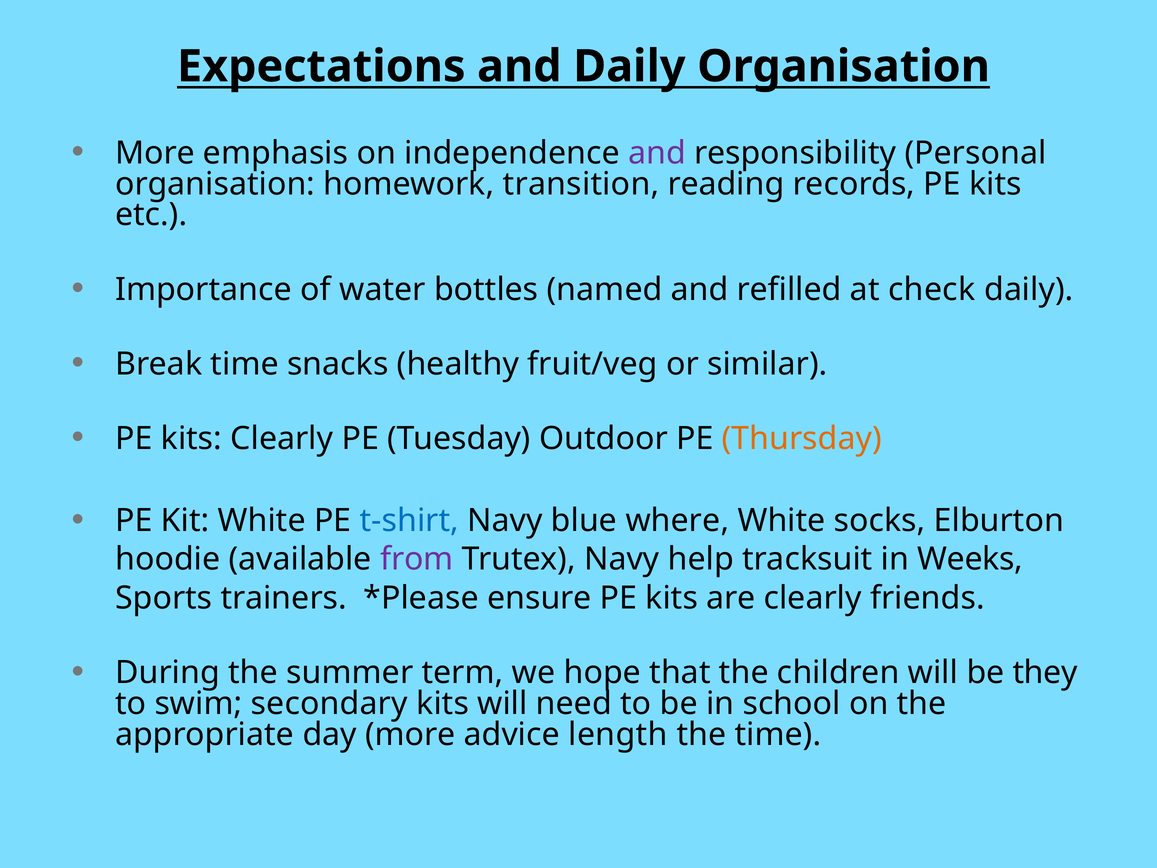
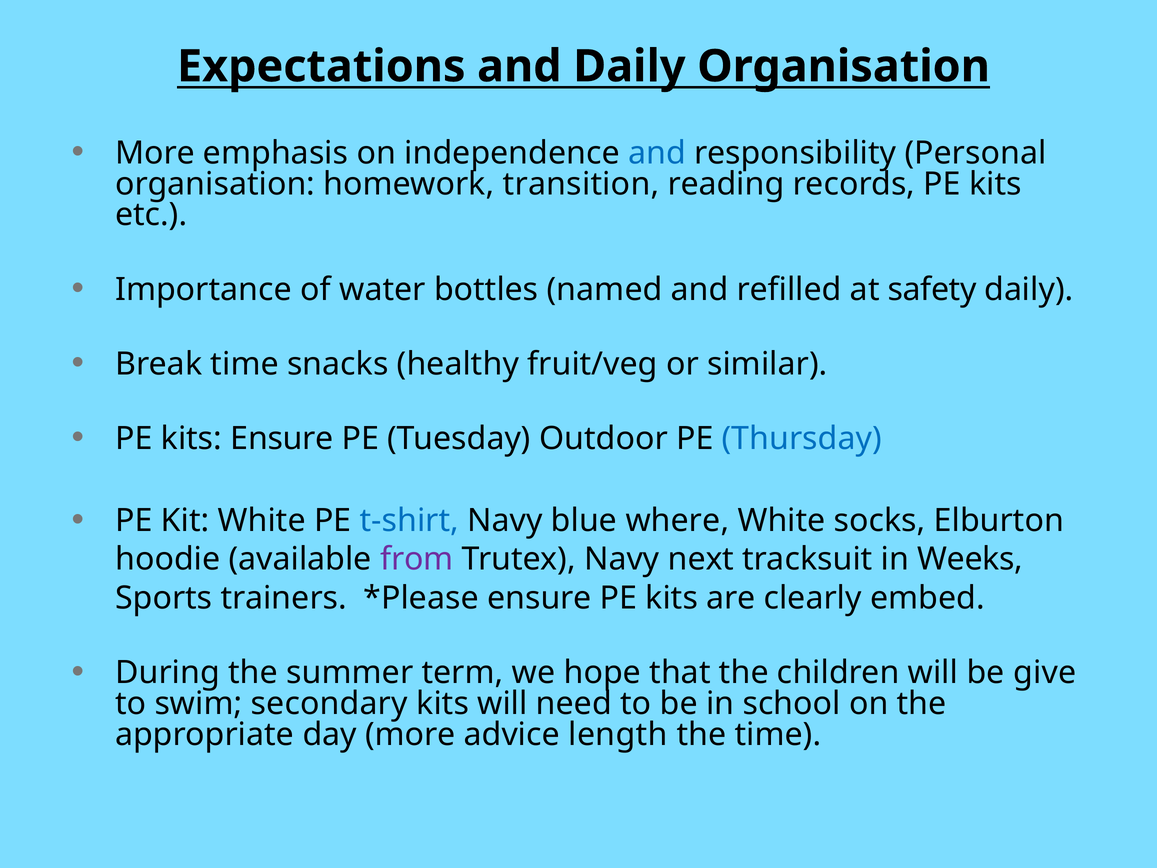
and colour: purple -> blue (657, 153)
check: check -> safety (932, 289)
kits Clearly: Clearly -> Ensure (282, 439)
Thursday colour: orange -> blue (802, 439)
help: help -> next (701, 559)
friends: friends -> embed (927, 598)
they: they -> give (1045, 673)
